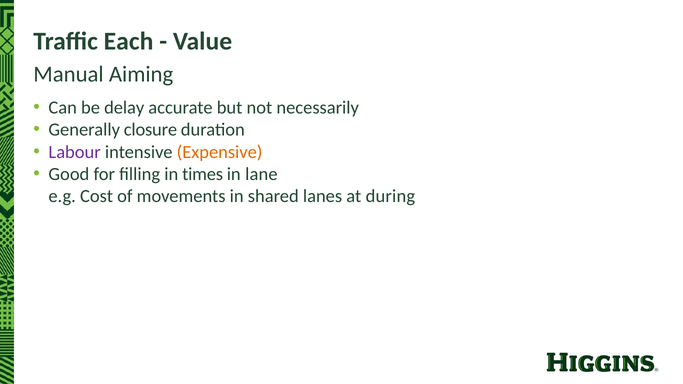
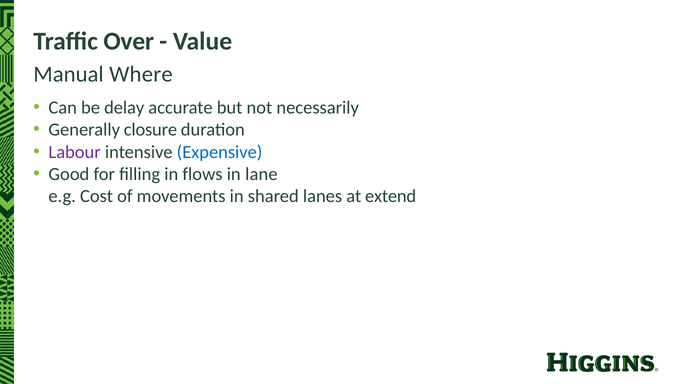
Each: Each -> Over (129, 41)
Aiming: Aiming -> Where (141, 74)
Expensive colour: orange -> blue (220, 152)
times: times -> flows (203, 174)
during: during -> extend (391, 196)
